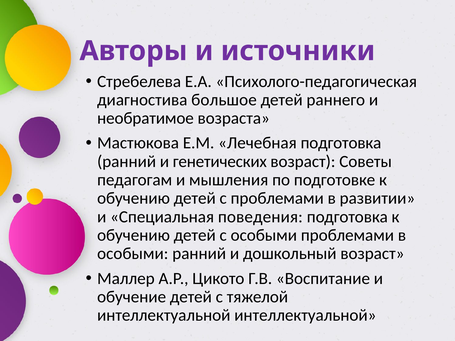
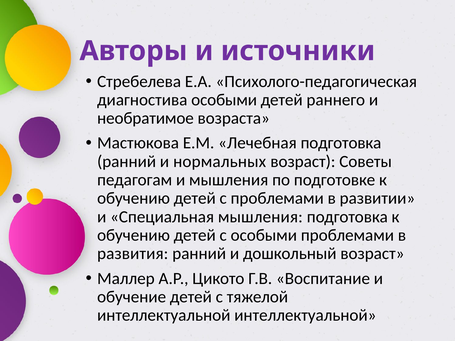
диагностива большое: большое -> особыми (224, 100)
генетических: генетических -> нормальных (220, 162)
Специальная поведения: поведения -> мышления (260, 217)
особыми: особыми -> развития (133, 254)
